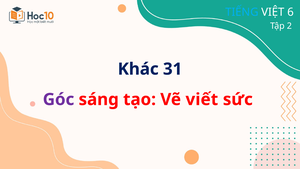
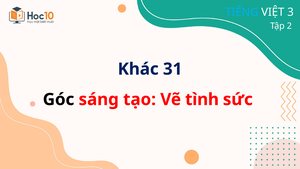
6: 6 -> 3 (291, 12)
Góc colour: purple -> black (59, 99)
viết: viết -> tình (202, 99)
